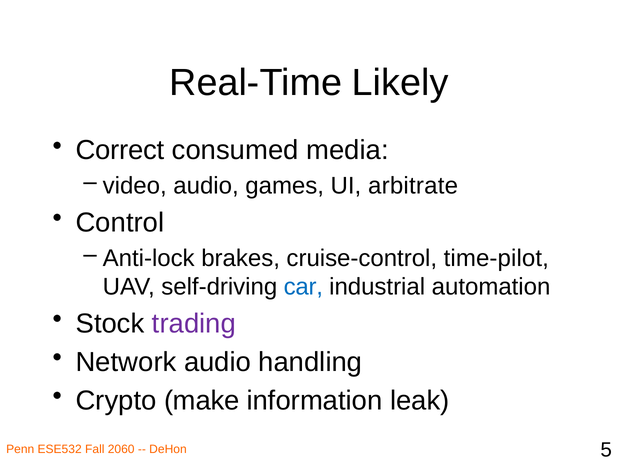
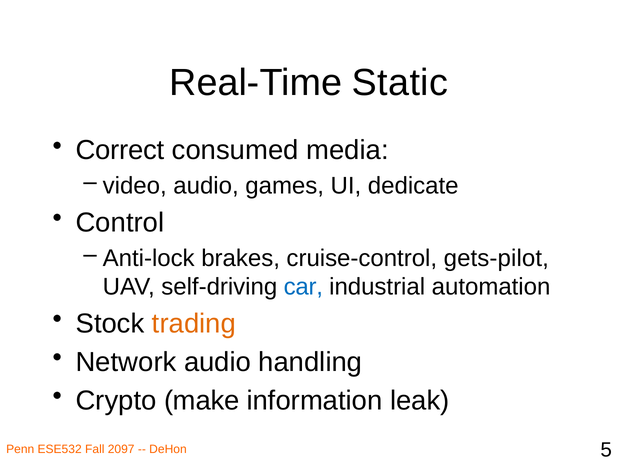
Likely: Likely -> Static (400, 82)
arbitrate: arbitrate -> dedicate (413, 186)
time-pilot: time-pilot -> gets-pilot (496, 258)
trading colour: purple -> orange (194, 323)
2060: 2060 -> 2097 (121, 449)
